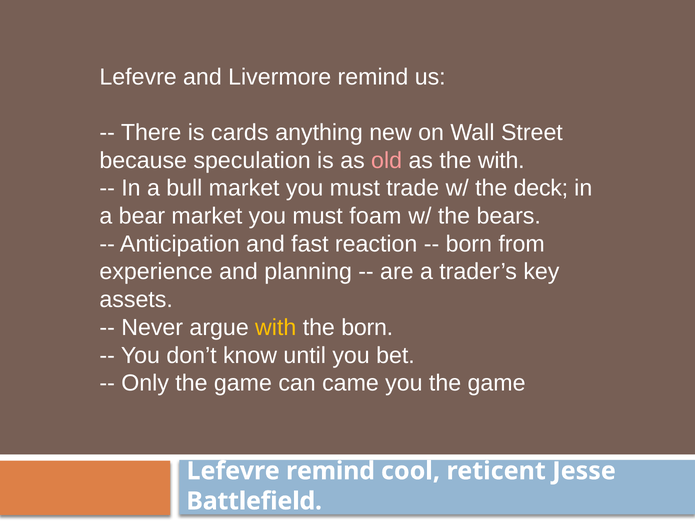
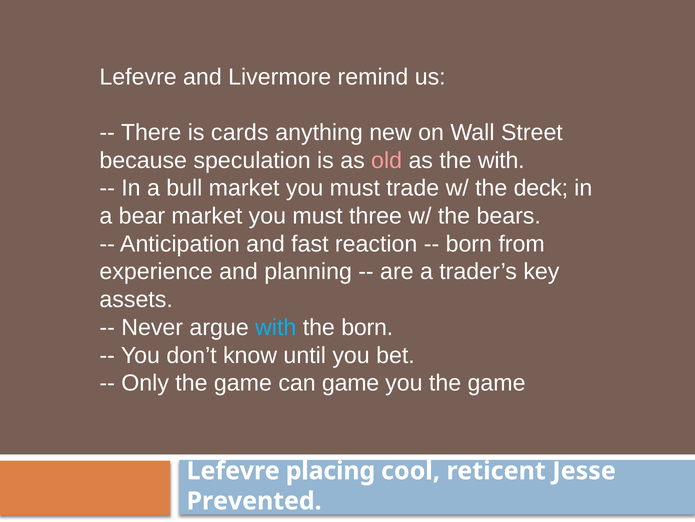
foam: foam -> three (376, 216)
with colour: yellow -> light blue (276, 327)
can came: came -> game (351, 383)
Lefevre remind: remind -> placing (331, 470)
Battlefield: Battlefield -> Prevented (254, 500)
